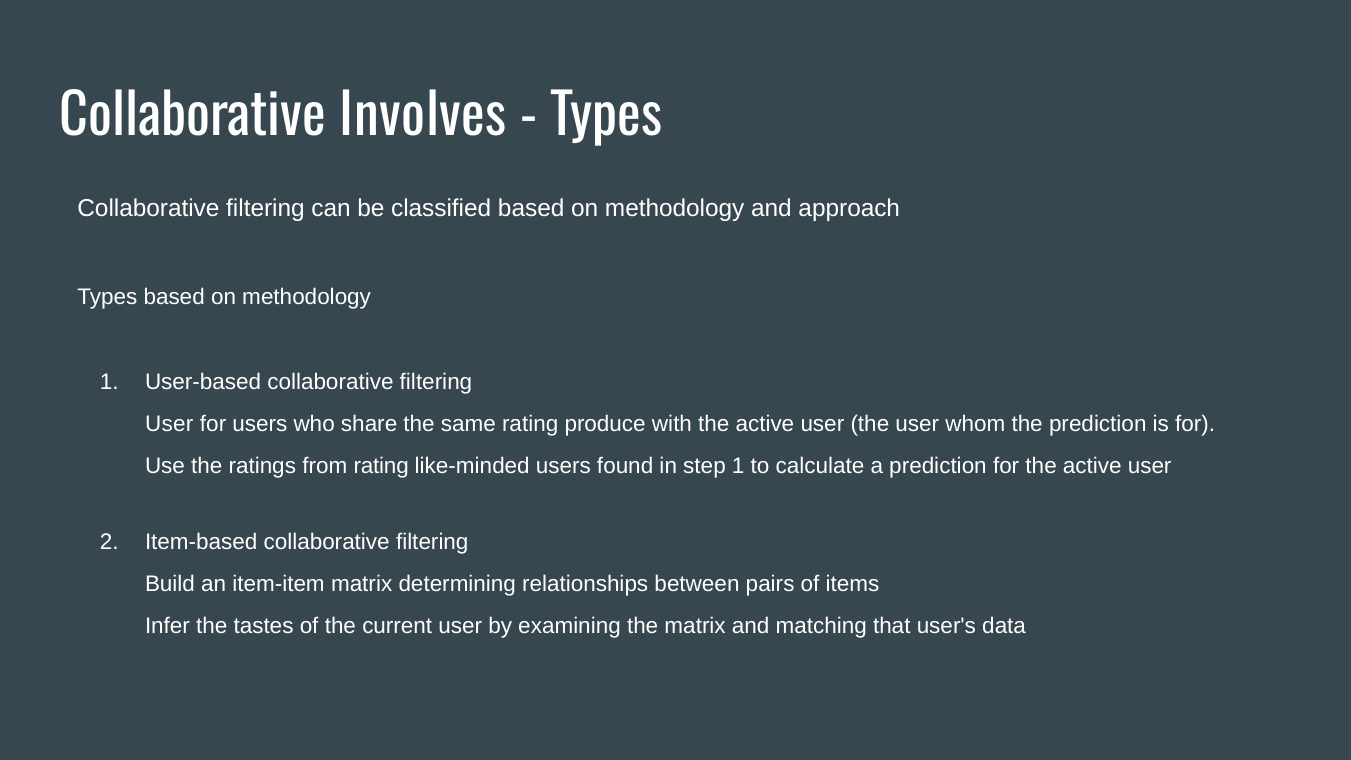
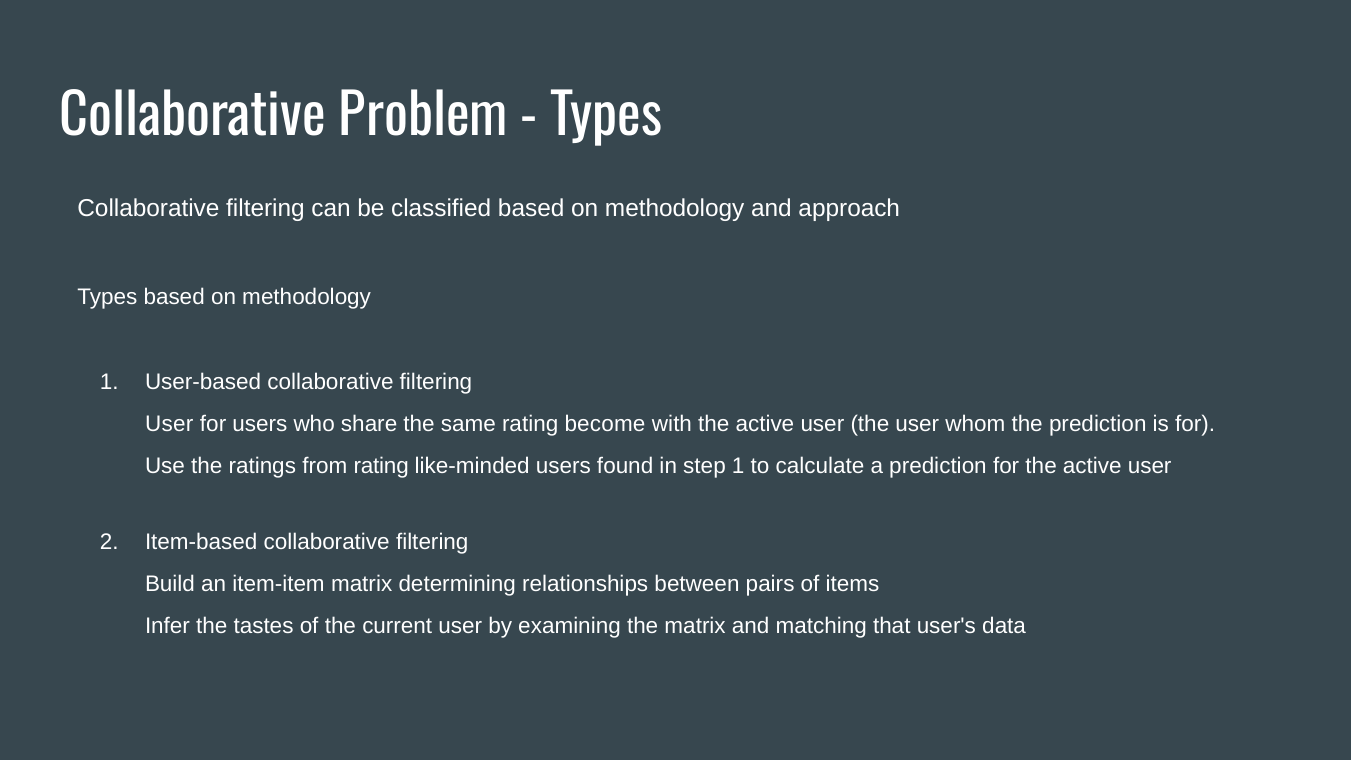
Involves: Involves -> Problem (424, 117)
produce: produce -> become (605, 424)
